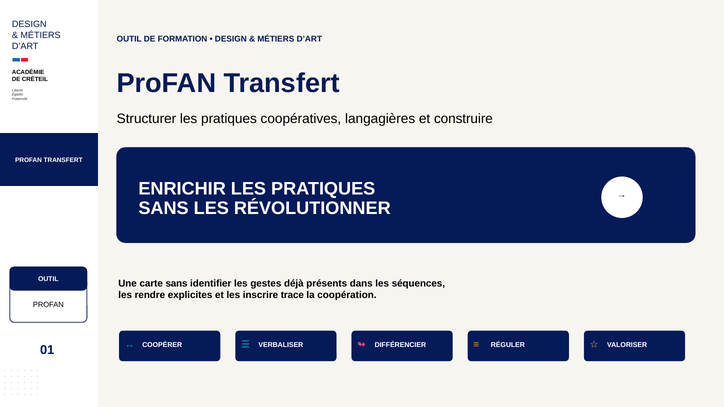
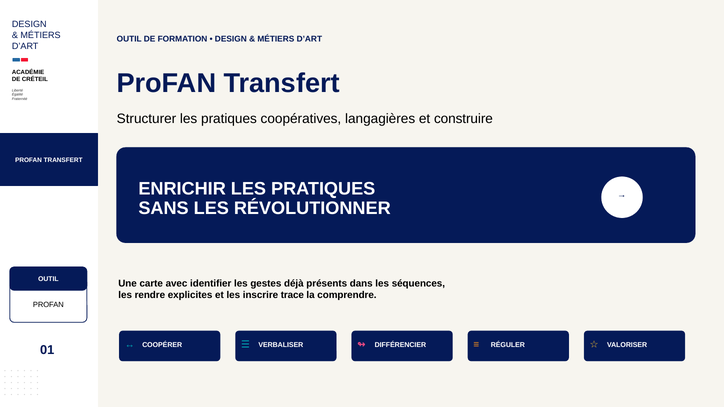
carte sans: sans -> avec (177, 283)
coopération: coopération -> comprendre (347, 295)
